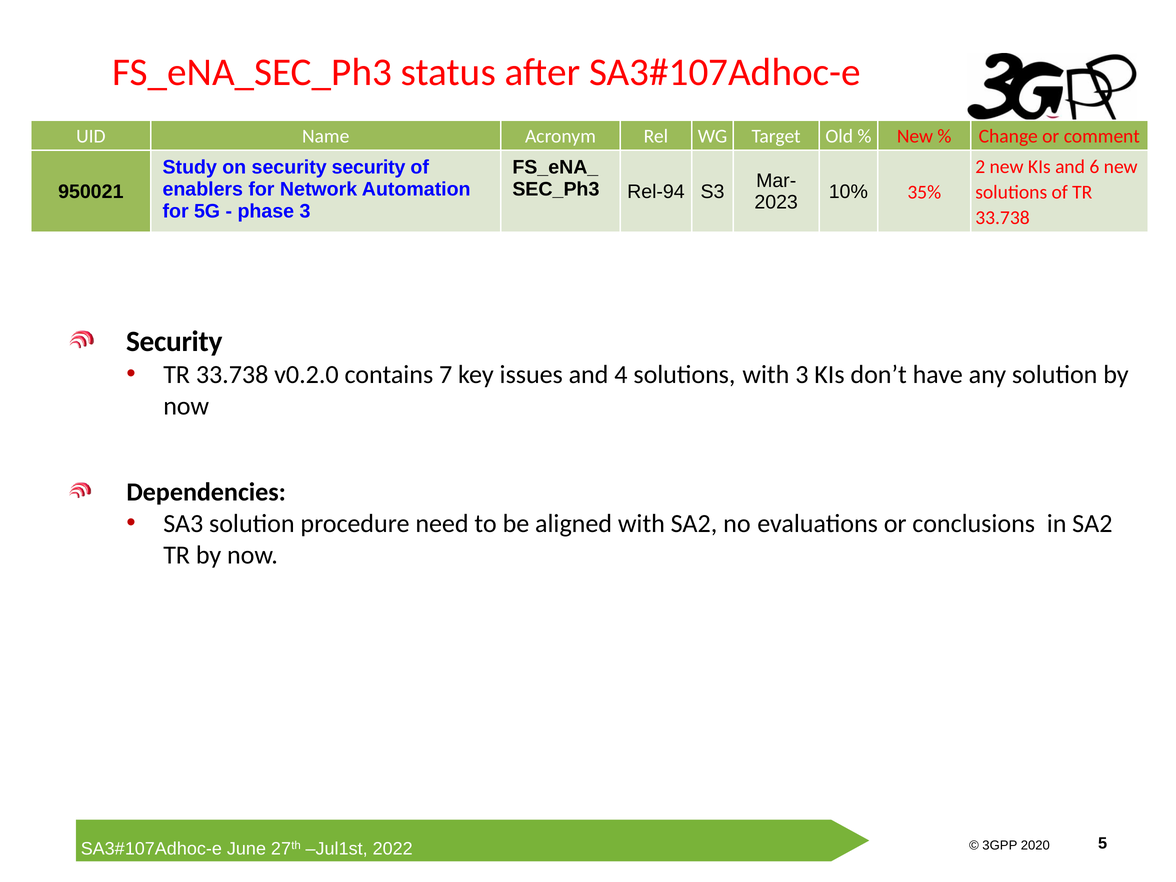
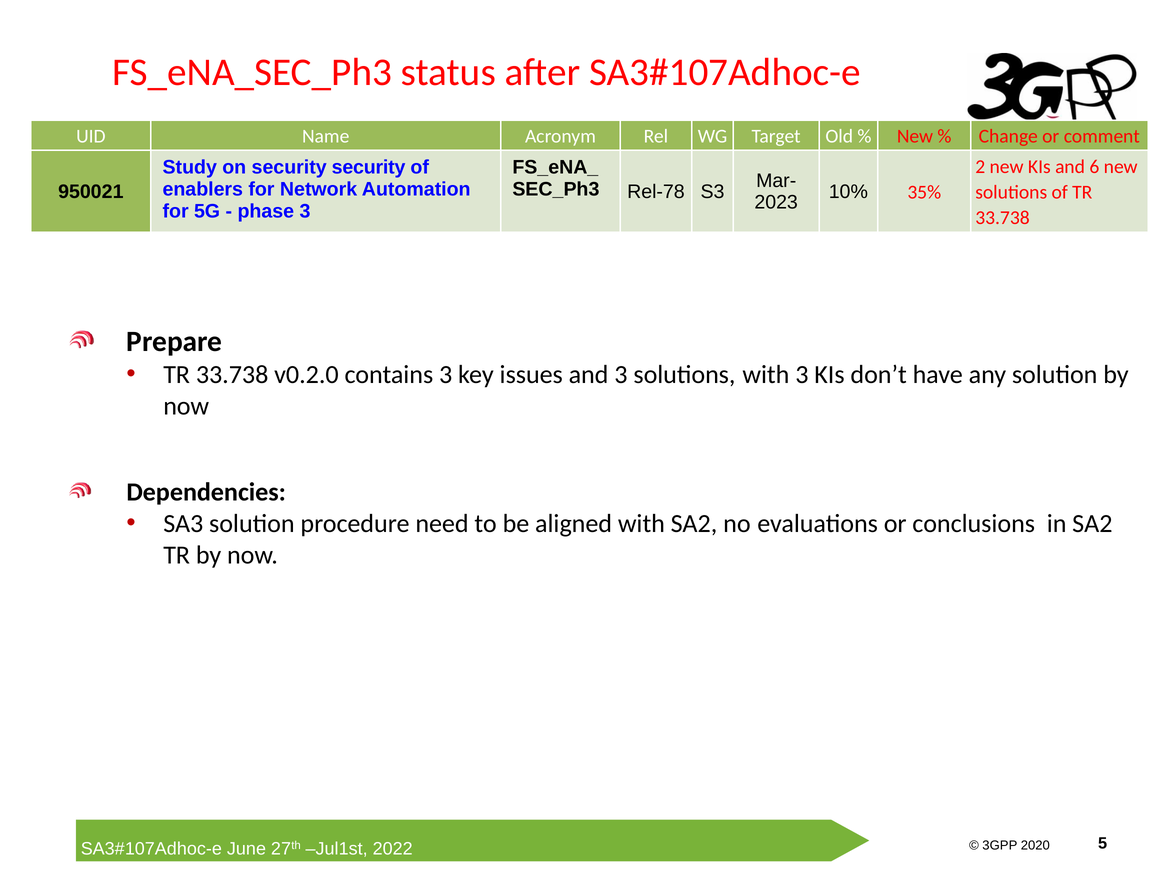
Rel-94: Rel-94 -> Rel-78 (656, 192)
Security: Security -> Prepare (174, 342)
contains 7: 7 -> 3 (446, 375)
and 4: 4 -> 3 (621, 375)
